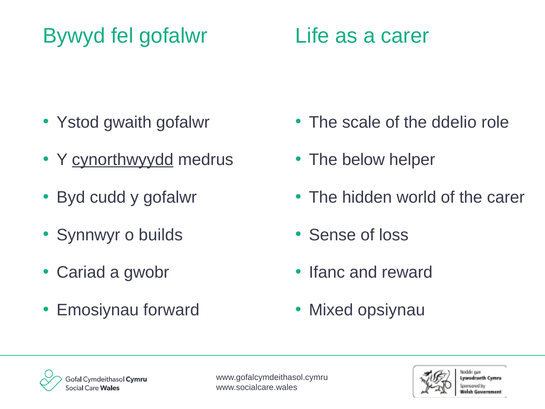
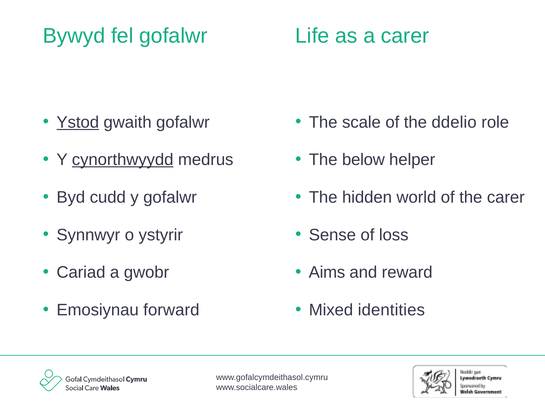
Ystod underline: none -> present (78, 122)
builds: builds -> ystyrir (161, 235)
Ifanc: Ifanc -> Aims (327, 272)
opsiynau: opsiynau -> identities (391, 310)
